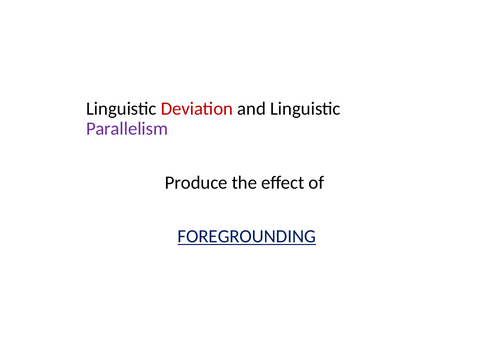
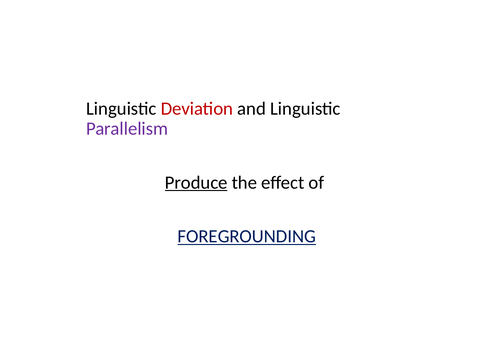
Produce underline: none -> present (196, 183)
